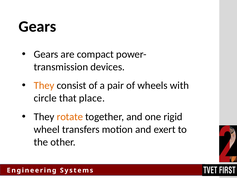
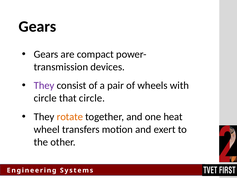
They colour: orange -> purple (44, 85)
that place: place -> circle (92, 98)
rigid: rigid -> heat (173, 117)
